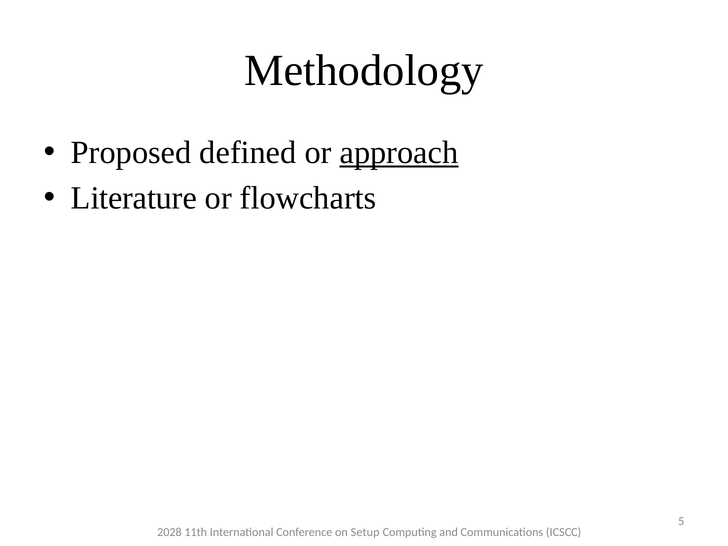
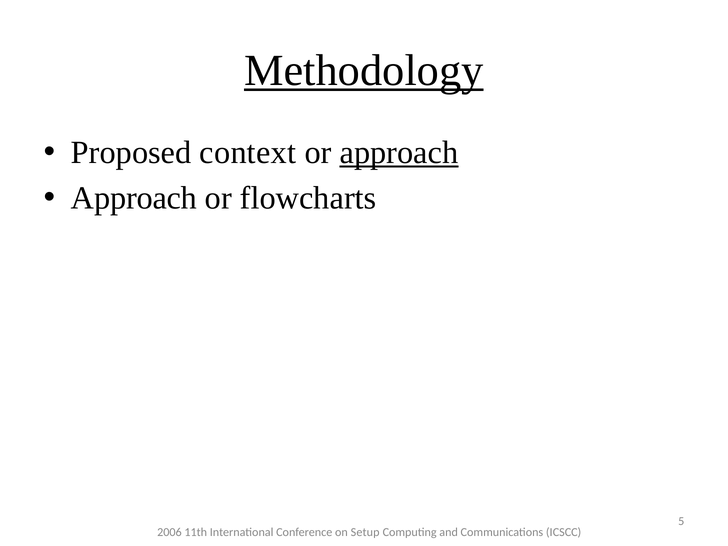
Methodology underline: none -> present (364, 70)
defined: defined -> context (248, 153)
Literature: Literature -> Approach (134, 198)
2028: 2028 -> 2006 (169, 532)
